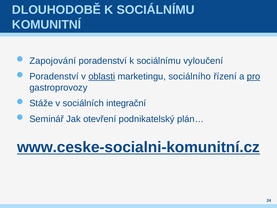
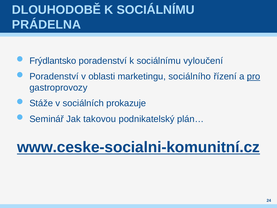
KOMUNITNÍ: KOMUNITNÍ -> PRÁDELNA (46, 25)
Zapojování: Zapojování -> Frýdlantsko (53, 61)
oblasti underline: present -> none (102, 76)
integrační: integrační -> prokazuje (126, 103)
otevření: otevření -> takovou (100, 119)
